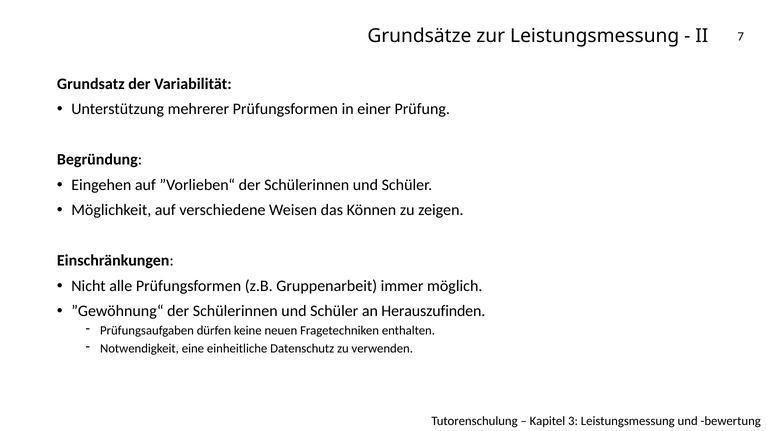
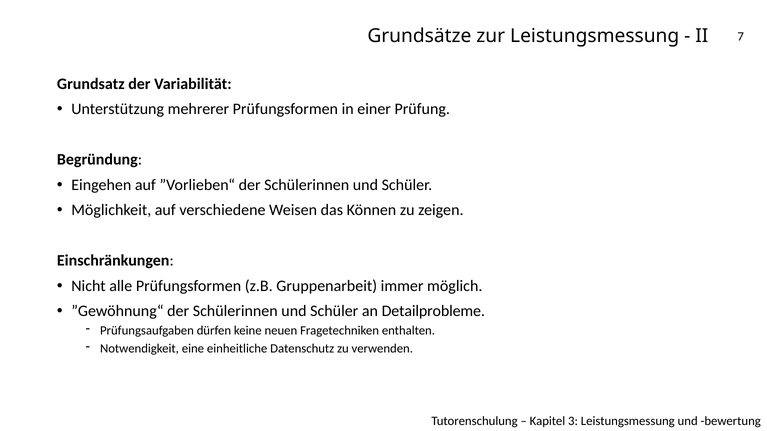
Herauszufinden: Herauszufinden -> Detailprobleme (433, 311)
